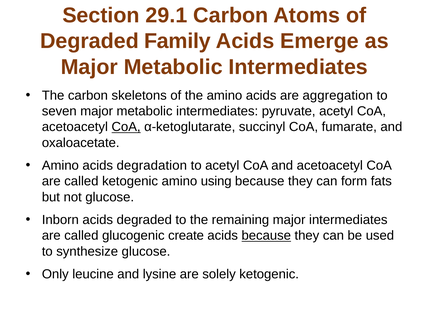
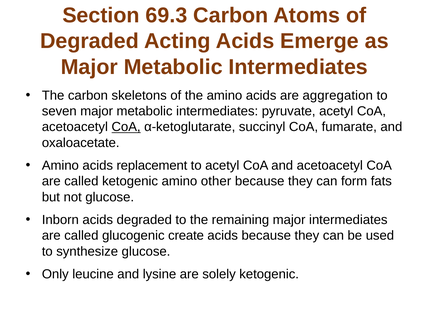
29.1: 29.1 -> 69.3 (166, 15)
Family: Family -> Acting (177, 41)
degradation: degradation -> replacement (152, 165)
using: using -> other (216, 181)
because underline: present -> none (266, 235)
